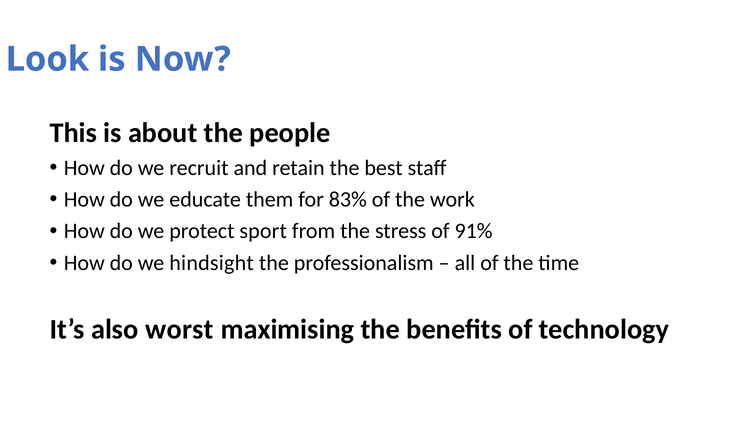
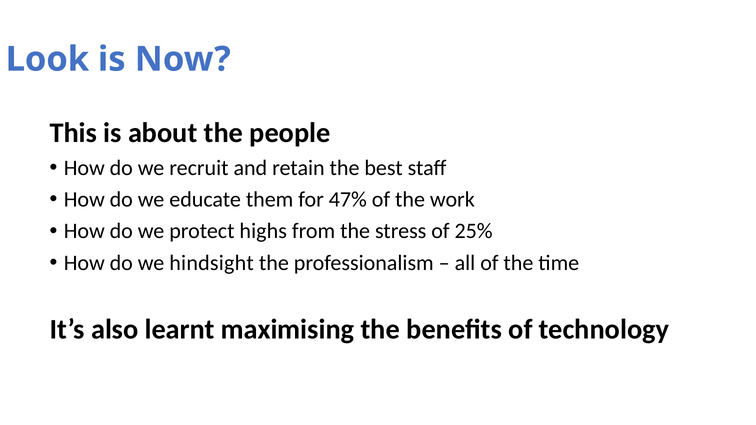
83%: 83% -> 47% (348, 200)
sport: sport -> highs (263, 231)
91%: 91% -> 25% (474, 231)
worst: worst -> learnt (180, 330)
